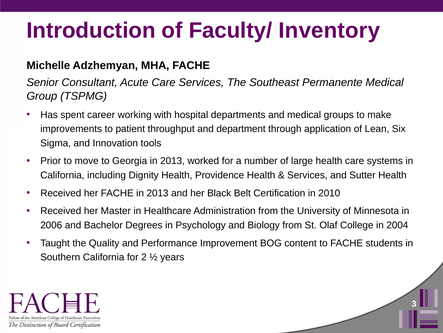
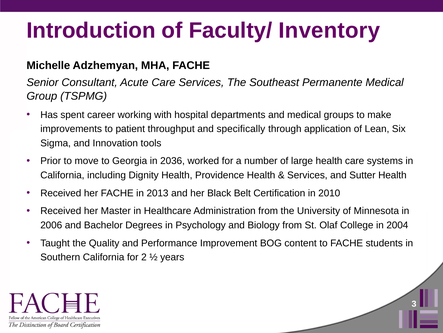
department: department -> specifically (241, 129)
Georgia in 2013: 2013 -> 2036 (173, 161)
